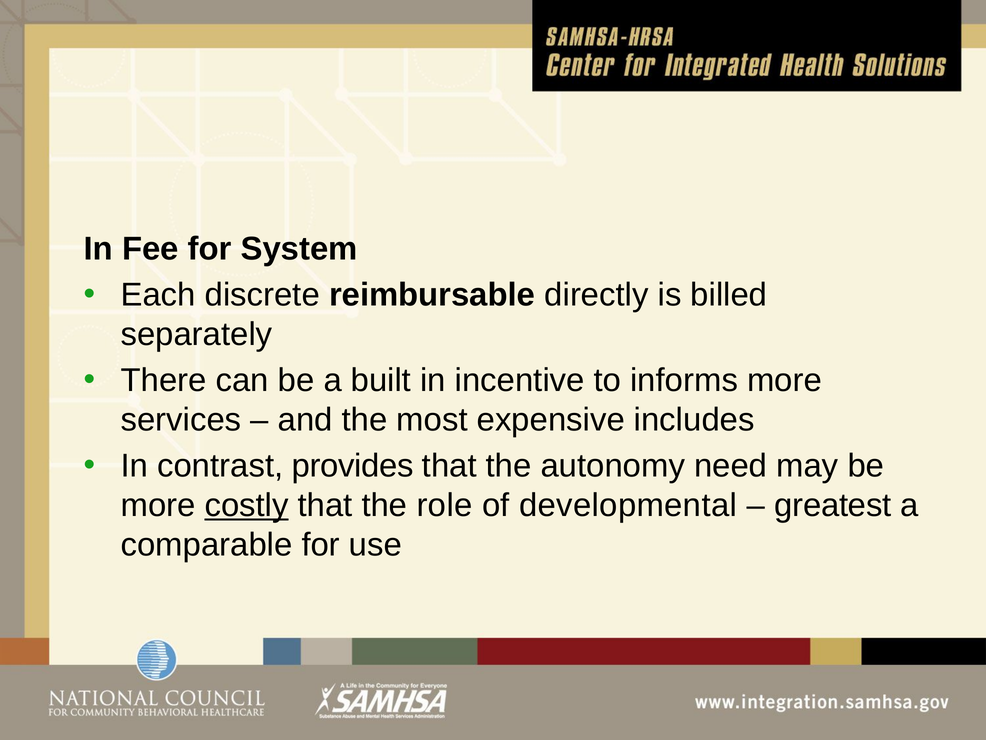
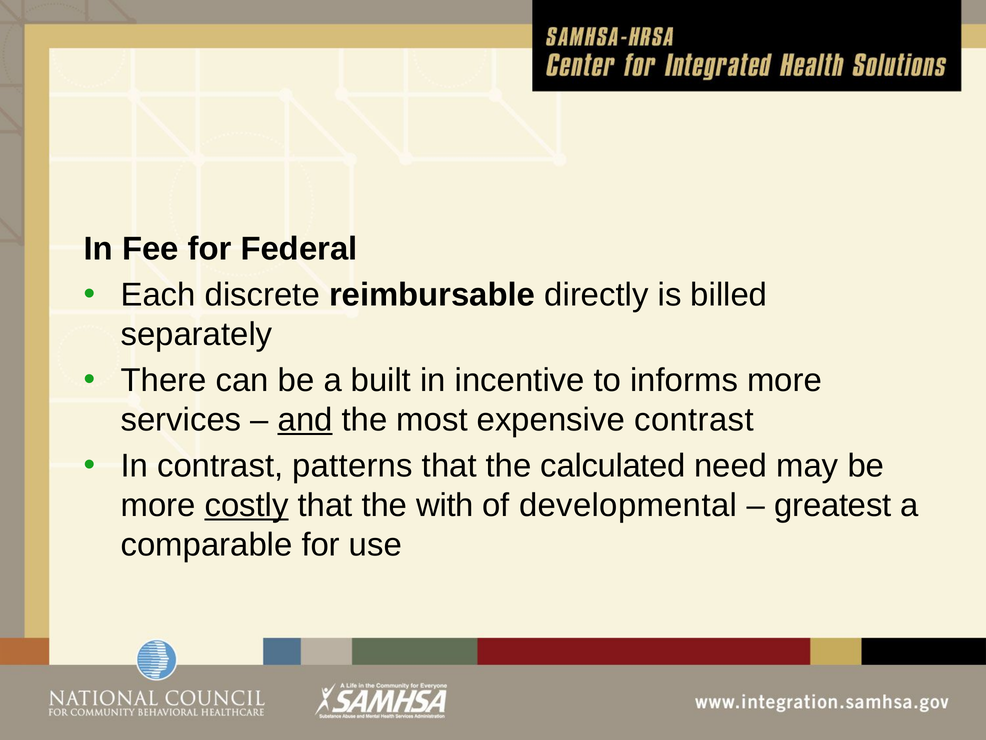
System: System -> Federal (299, 249)
and underline: none -> present (305, 420)
expensive includes: includes -> contrast (694, 420)
provides: provides -> patterns (353, 466)
autonomy: autonomy -> calculated (613, 466)
role: role -> with (445, 505)
